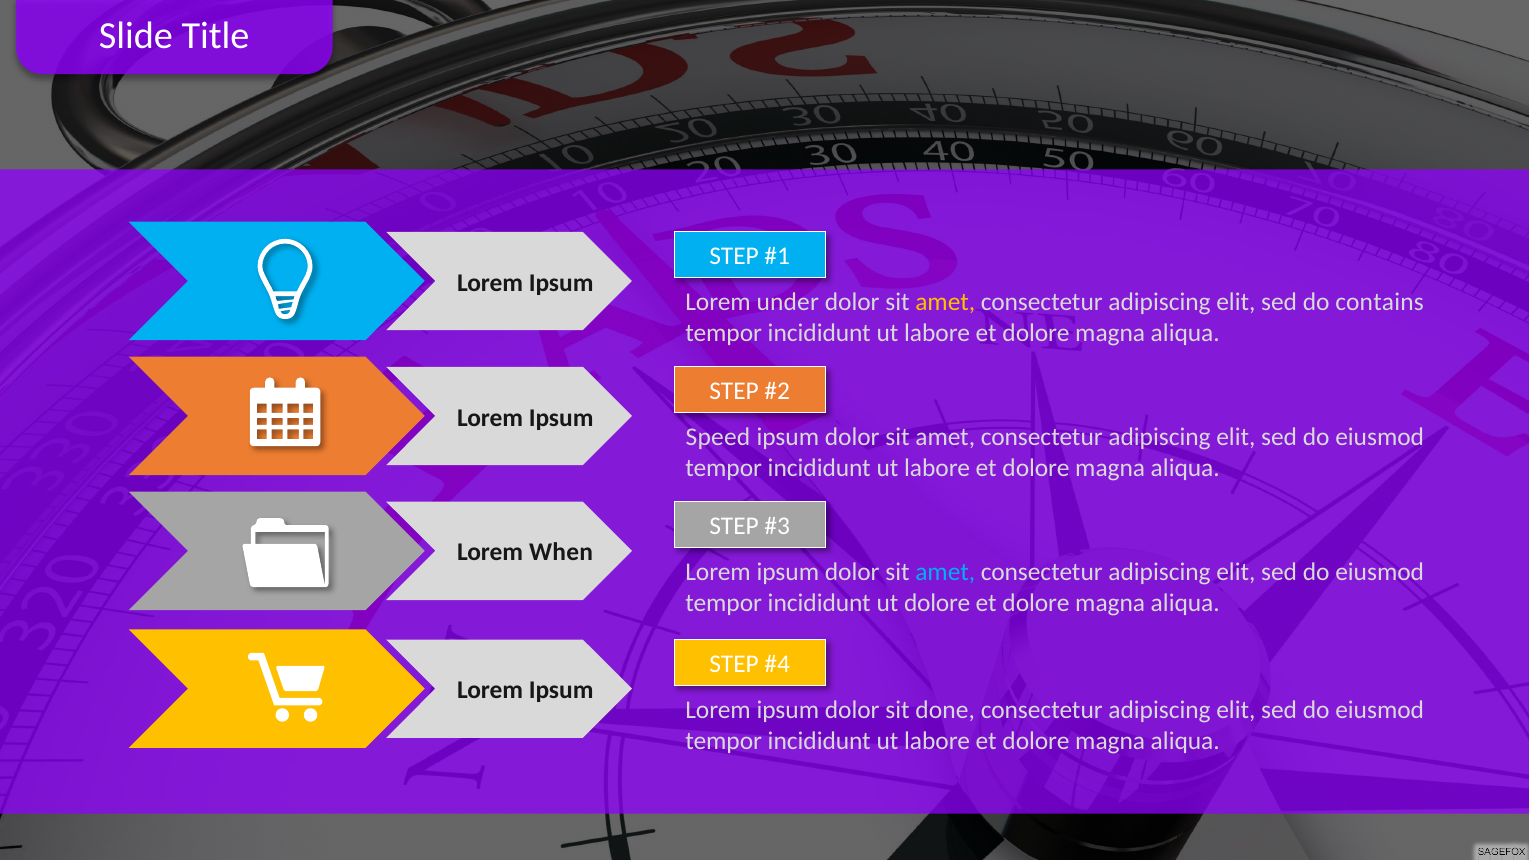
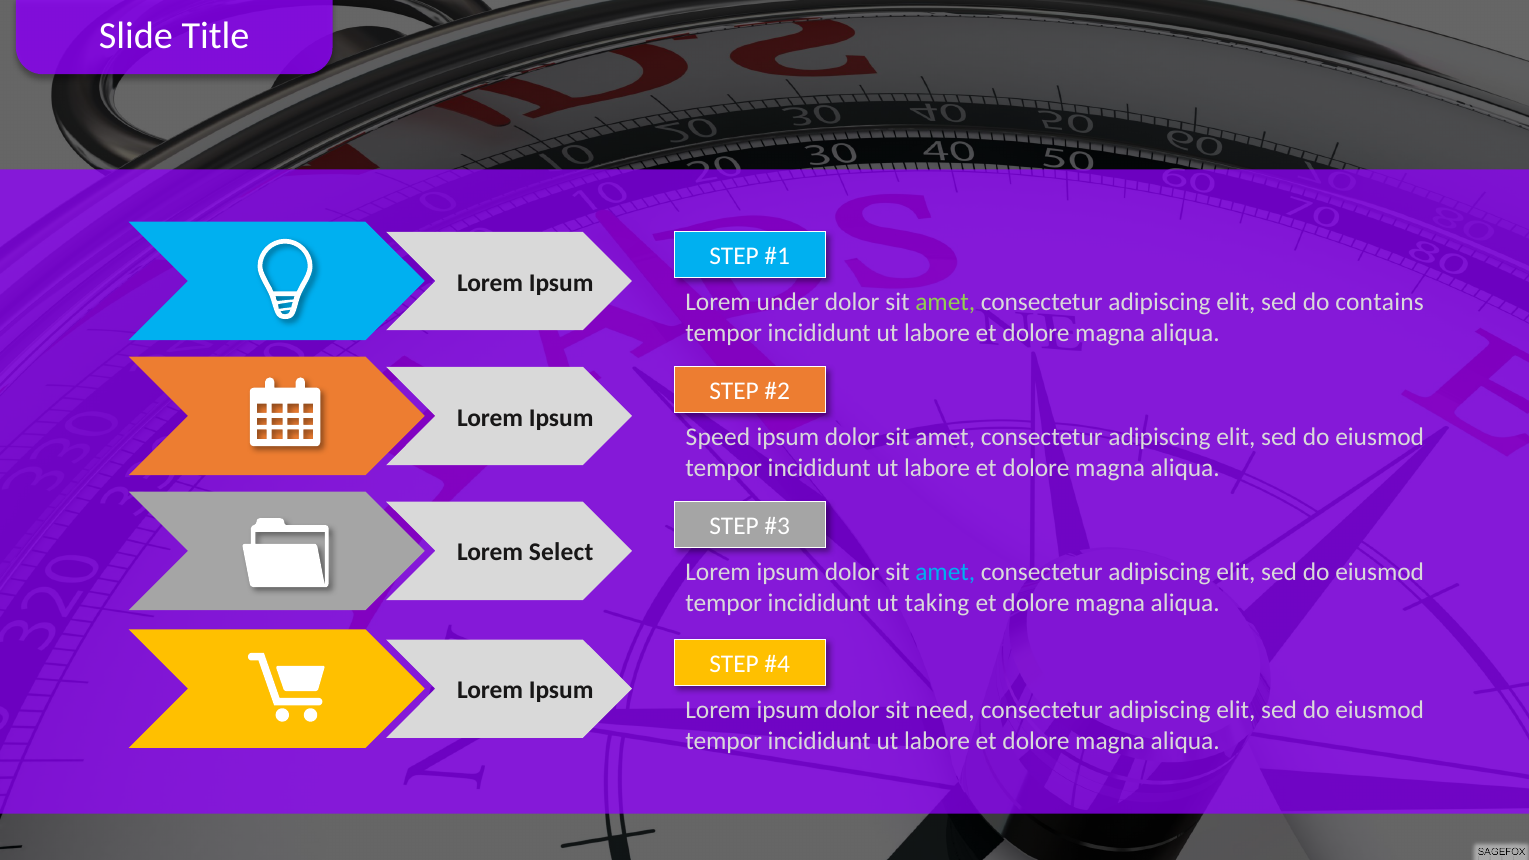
amet colour: yellow -> light green (945, 302)
When: When -> Select (561, 553)
ut dolore: dolore -> taking (937, 603)
done: done -> need (945, 710)
